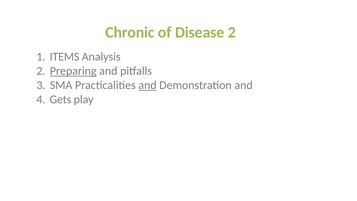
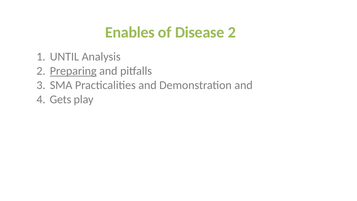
Chronic: Chronic -> Enables (130, 32)
ITEMS: ITEMS -> UNTIL (64, 57)
and underline: present -> none (148, 85)
